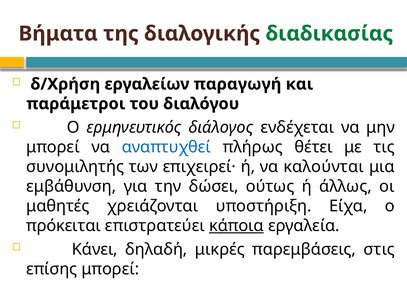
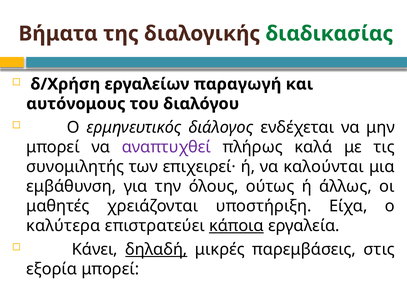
παράμετροι: παράμετροι -> αυτόνομους (76, 104)
αναπτυχθεί colour: blue -> purple (166, 147)
θέτει: θέτει -> καλά (313, 147)
δώσει: δώσει -> όλους (214, 187)
πρόκειται: πρόκειται -> καλύτερα (63, 226)
δηλαδή underline: none -> present (156, 250)
επίσης: επίσης -> εξορία (52, 269)
